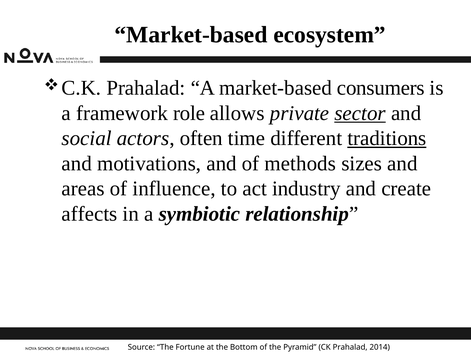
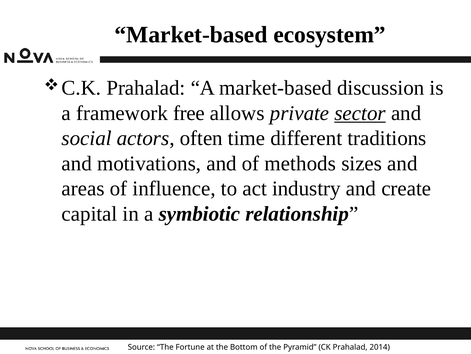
consumers: consumers -> discussion (381, 88)
role: role -> free (189, 113)
traditions underline: present -> none (387, 138)
affects: affects -> capital (90, 213)
